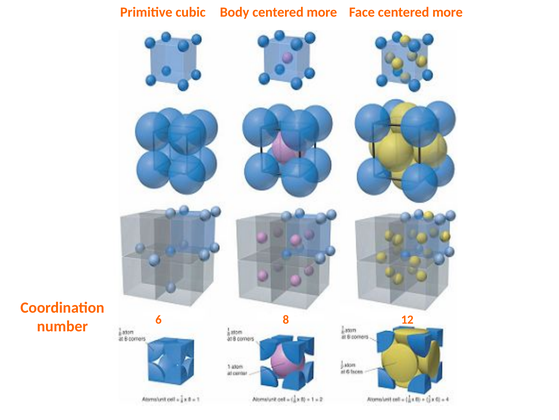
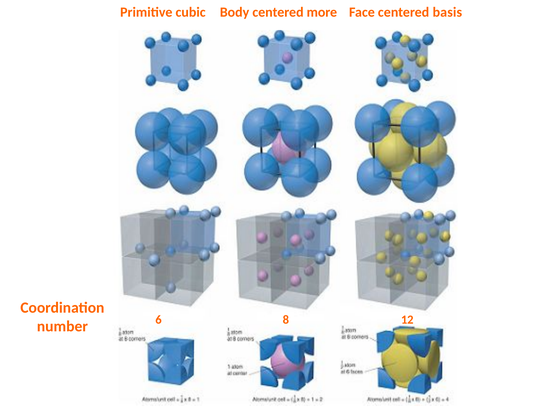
Face centered more: more -> basis (447, 12)
